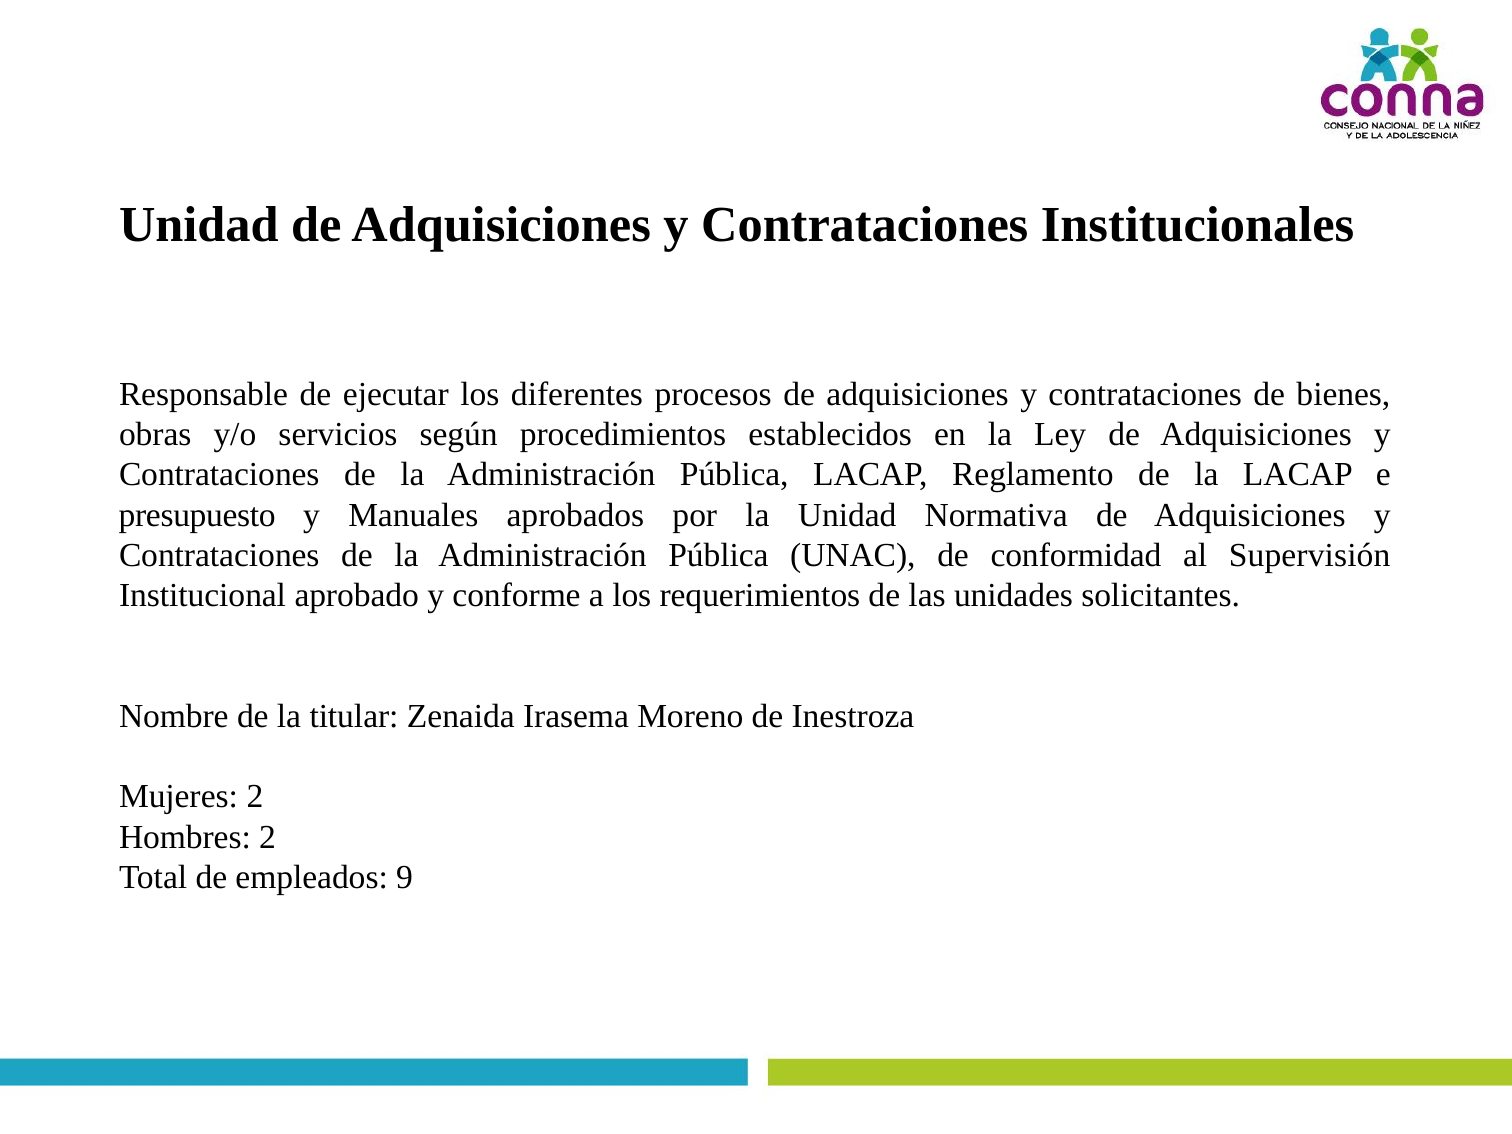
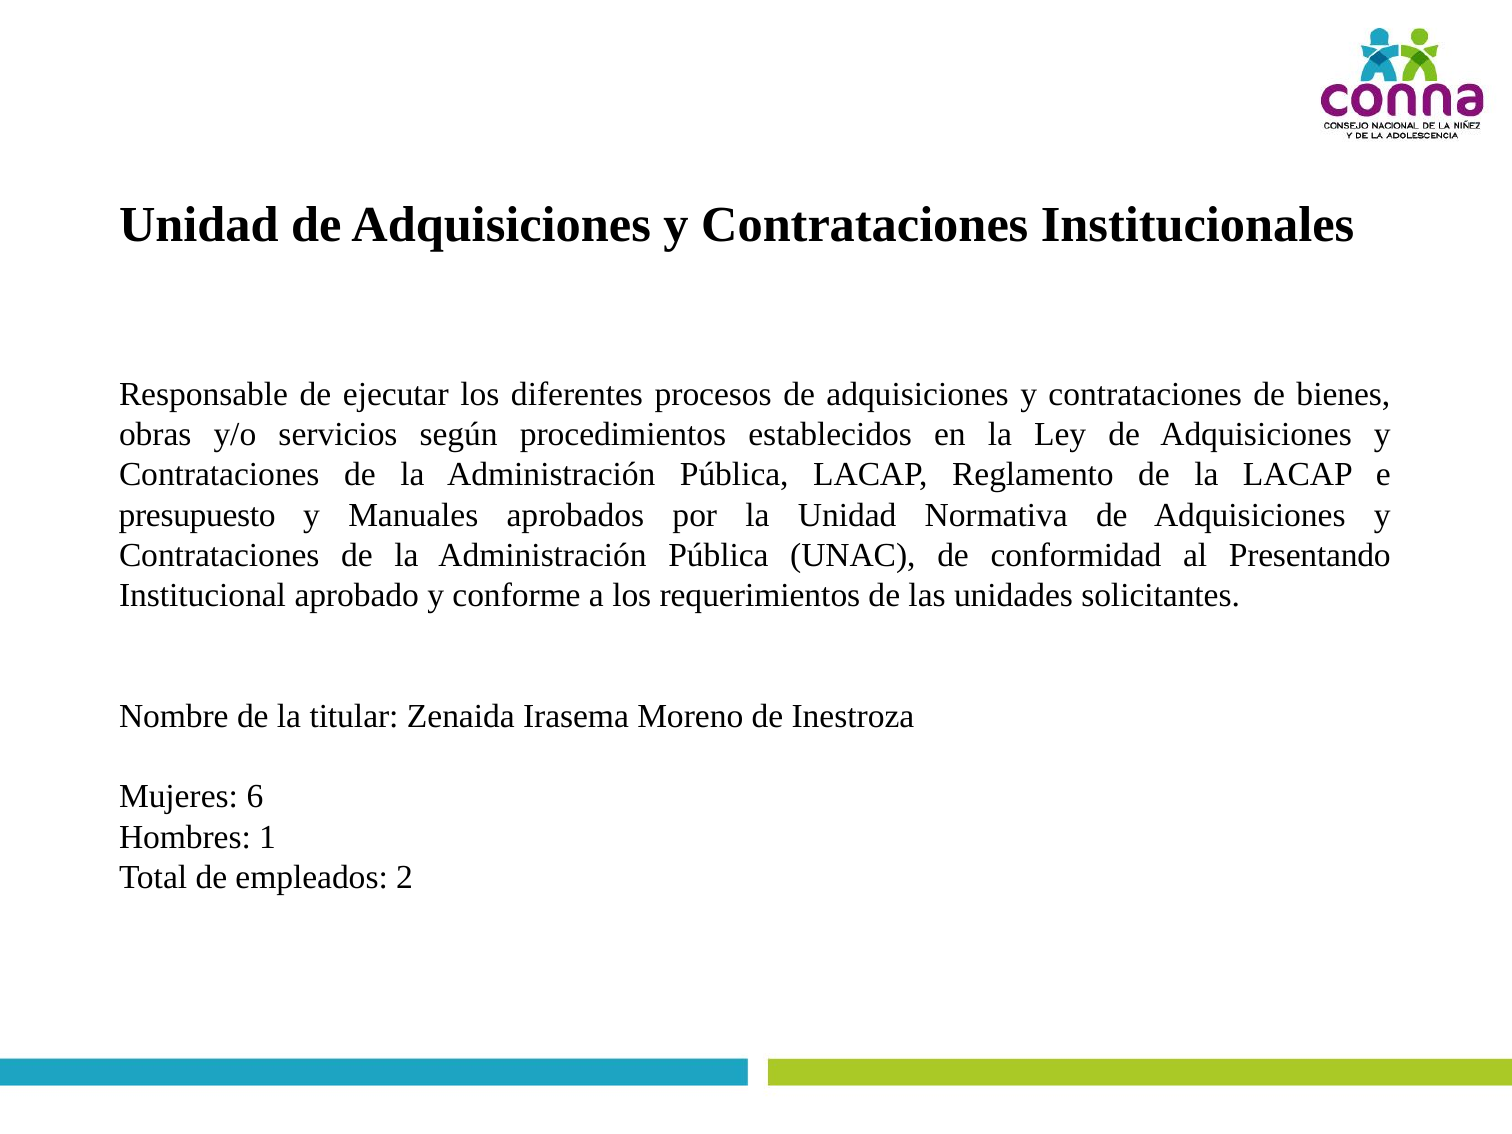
Supervisión: Supervisión -> Presentando (1310, 555)
Mujeres 2: 2 -> 6 (255, 797)
Hombres 2: 2 -> 1 (268, 837)
9: 9 -> 2 (405, 877)
